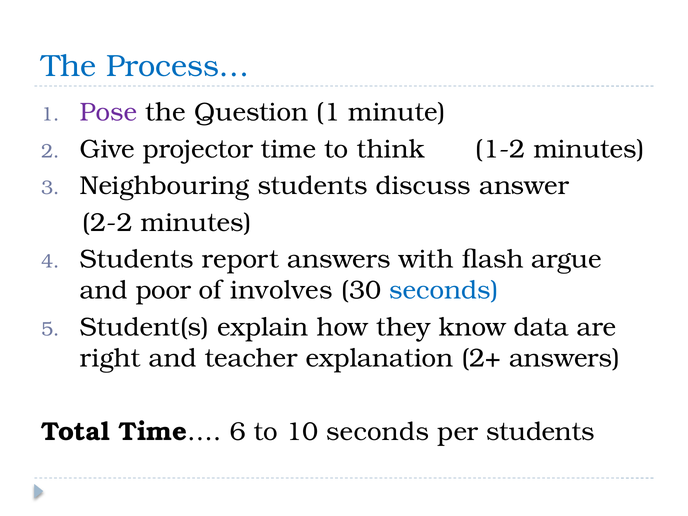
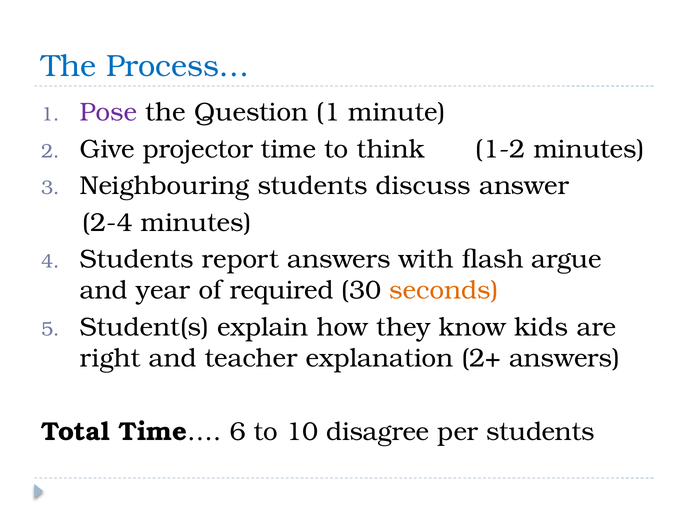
2-2: 2-2 -> 2-4 (107, 223)
poor: poor -> year (163, 290)
involves: involves -> required (282, 290)
seconds colour: blue -> orange (444, 290)
data: data -> kids (541, 327)
10 seconds: seconds -> disagree (378, 432)
